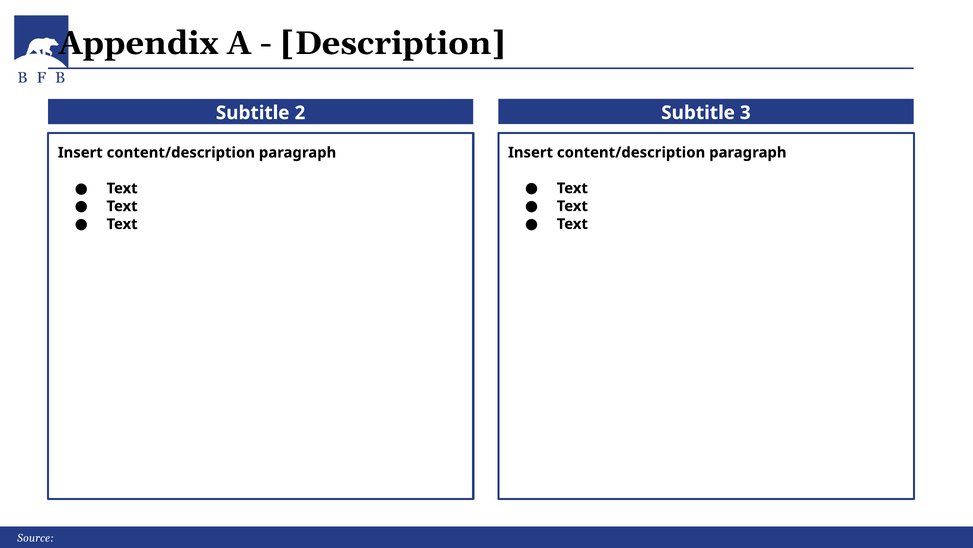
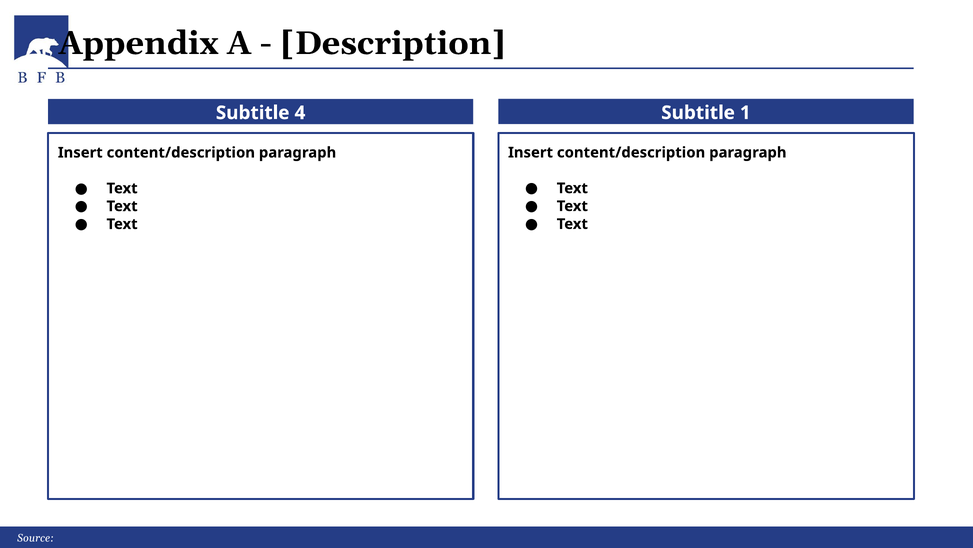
3: 3 -> 1 (745, 113)
2: 2 -> 4 (300, 113)
